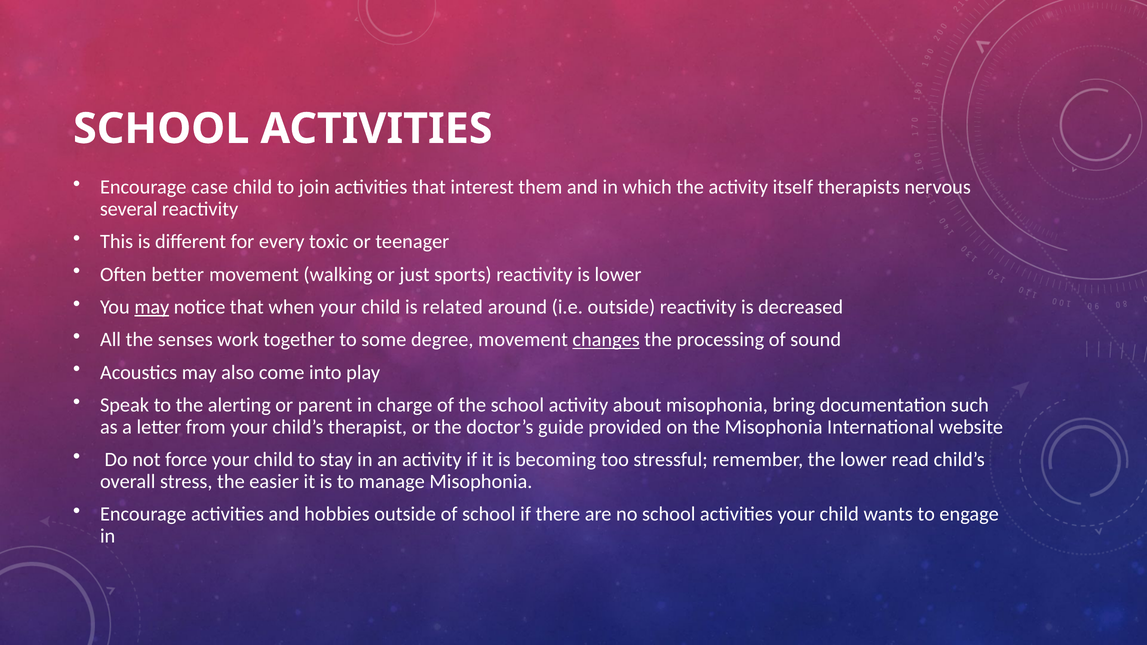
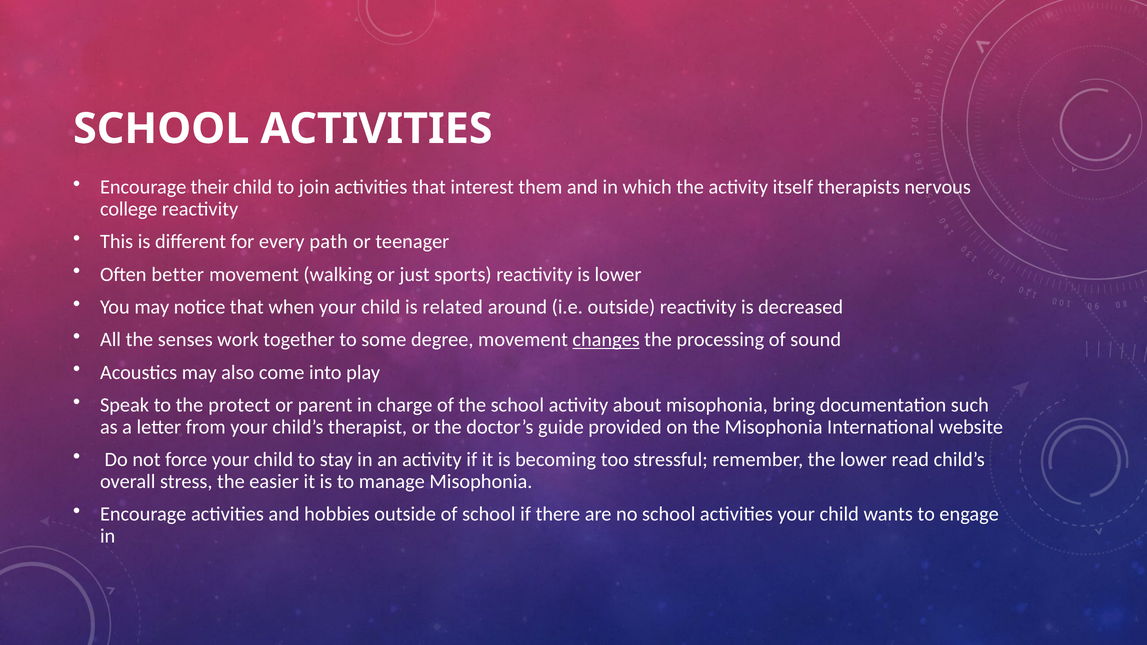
case: case -> their (210, 187)
several: several -> college (129, 209)
toxic: toxic -> path (329, 242)
may underline: present -> none (152, 307)
alerting: alerting -> protect (239, 405)
